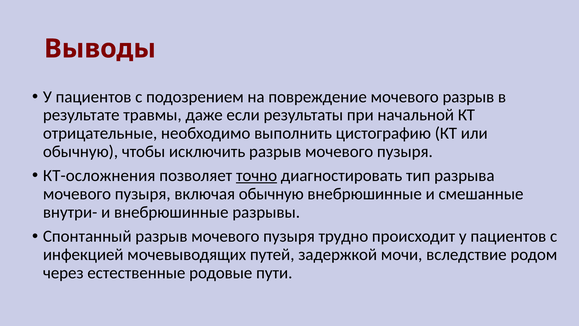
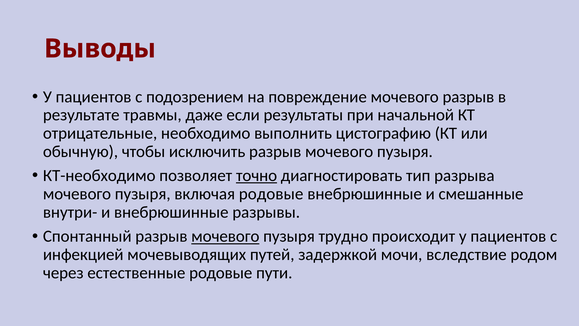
КТ-осложнения: КТ-осложнения -> КТ-необходимо (99, 176)
включая обычную: обычную -> родовые (271, 194)
мочевого underline: none -> present (225, 236)
